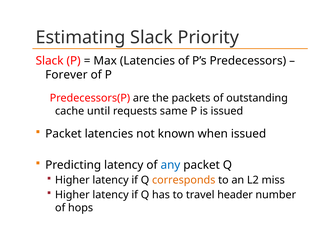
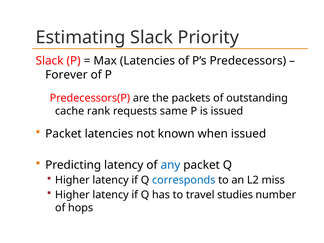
until: until -> rank (99, 111)
corresponds colour: orange -> blue (184, 180)
header: header -> studies (235, 195)
